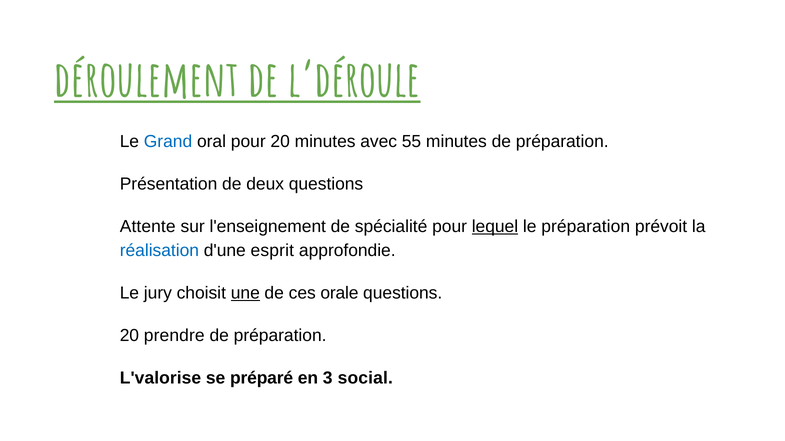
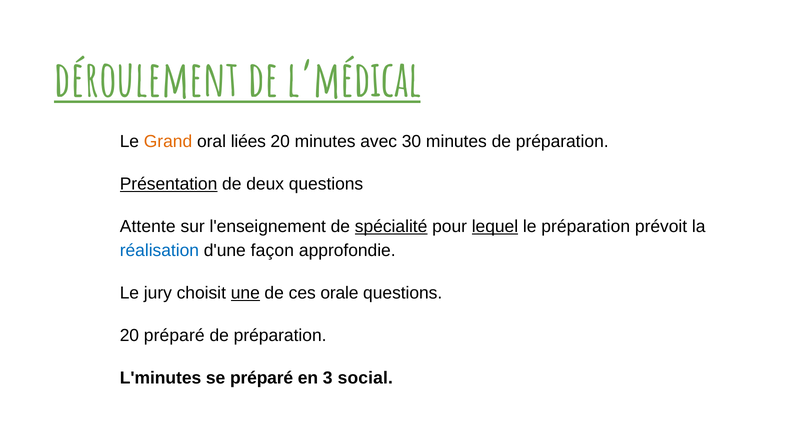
l’déroule: l’déroule -> l’médical (354, 81)
Grand colour: blue -> orange (168, 142)
oral pour: pour -> liées (248, 142)
55: 55 -> 30 (411, 142)
Présentation underline: none -> present (169, 184)
spécialité underline: none -> present (391, 227)
esprit: esprit -> façon (272, 251)
20 prendre: prendre -> préparé (174, 336)
L'valorise: L'valorise -> L'minutes (161, 379)
